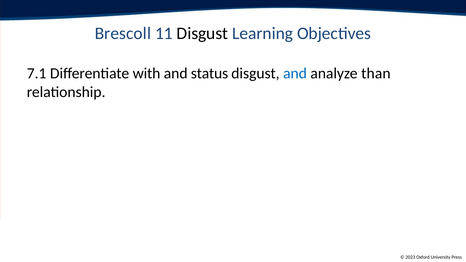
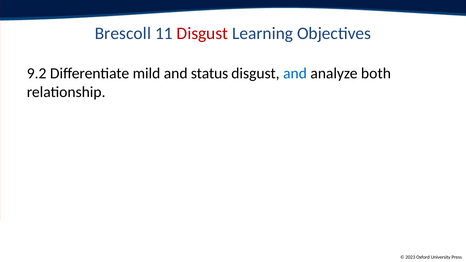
Disgust colour: black -> red (202, 34)
7.1: 7.1 -> 9.2 (37, 73)
with: with -> mild (147, 73)
than: than -> both (376, 73)
